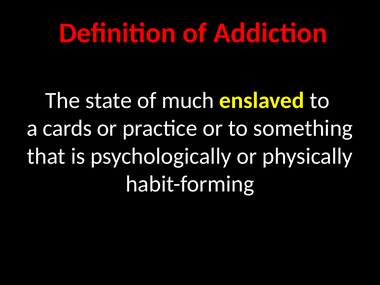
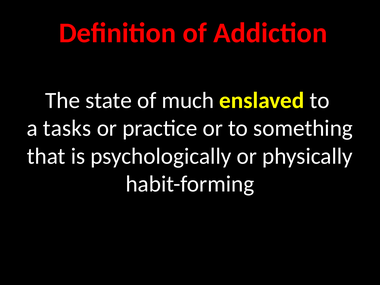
cards: cards -> tasks (67, 128)
